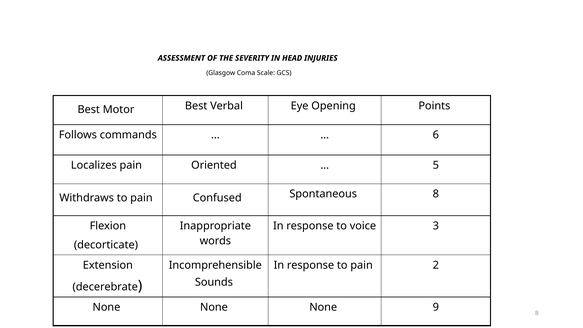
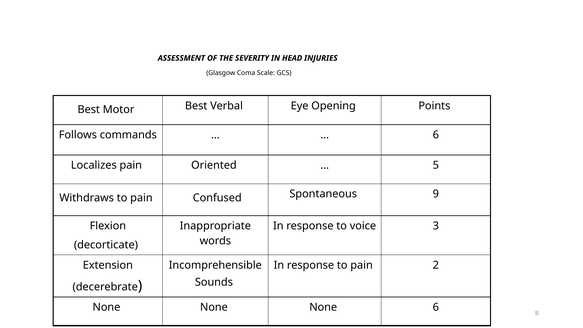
Spontaneous 8: 8 -> 9 (436, 194)
None 9: 9 -> 6 (436, 307)
